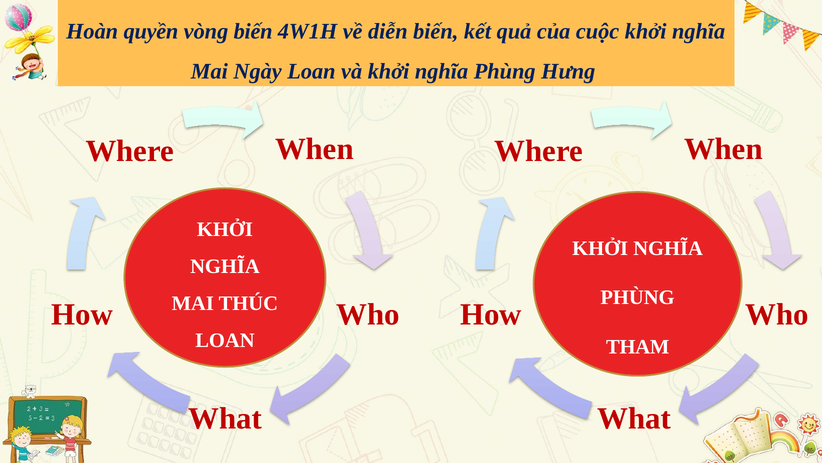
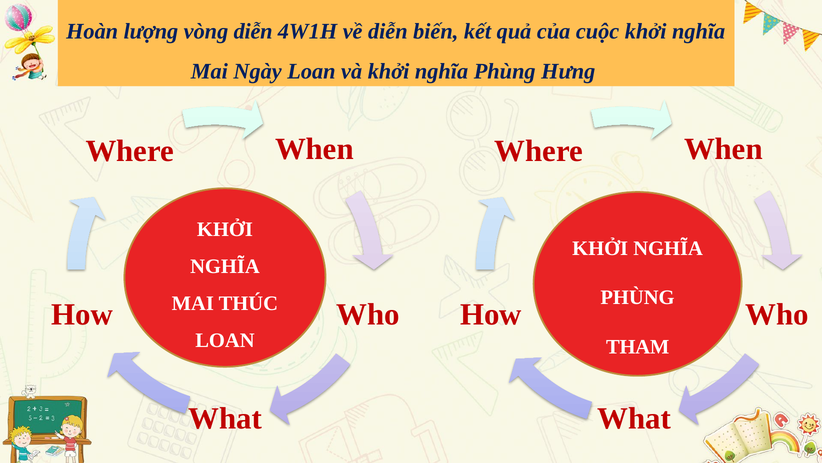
quyền: quyền -> lượng (151, 31)
vòng biến: biến -> diễn (253, 31)
